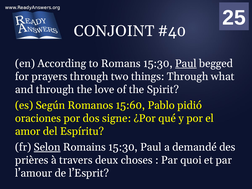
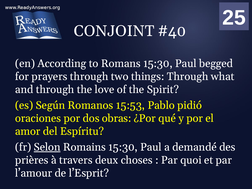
Paul underline: present -> none (186, 63)
15:60: 15:60 -> 15:53 (130, 105)
signe: signe -> obras (117, 118)
